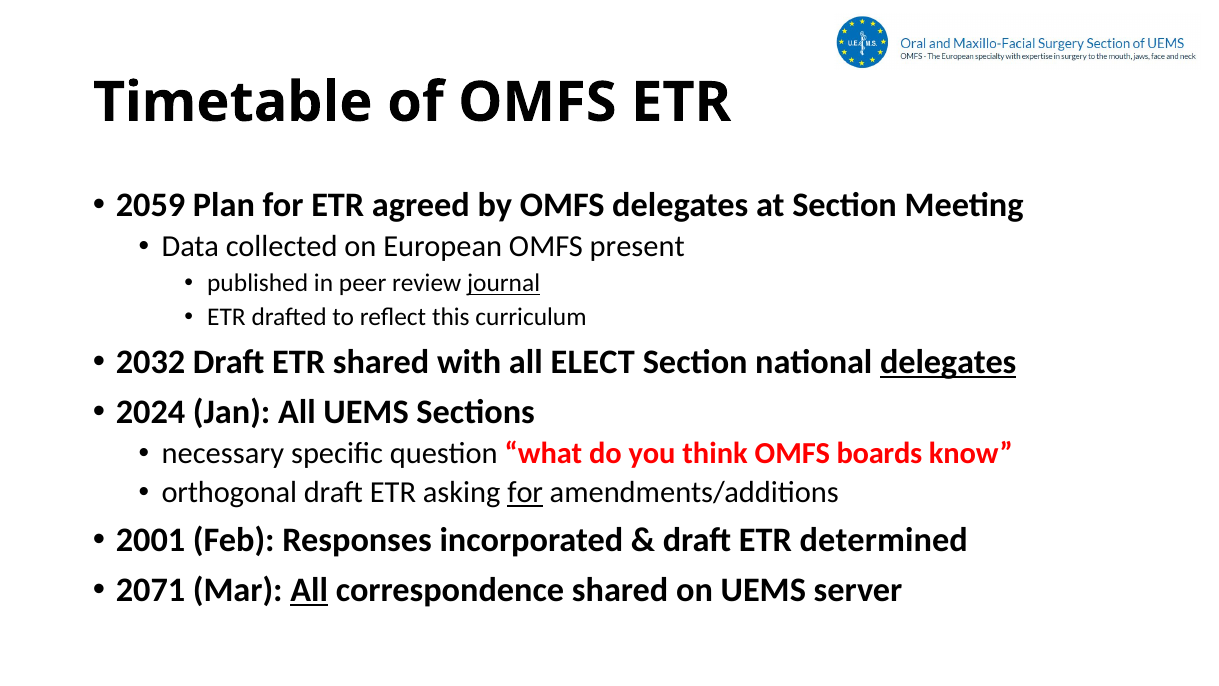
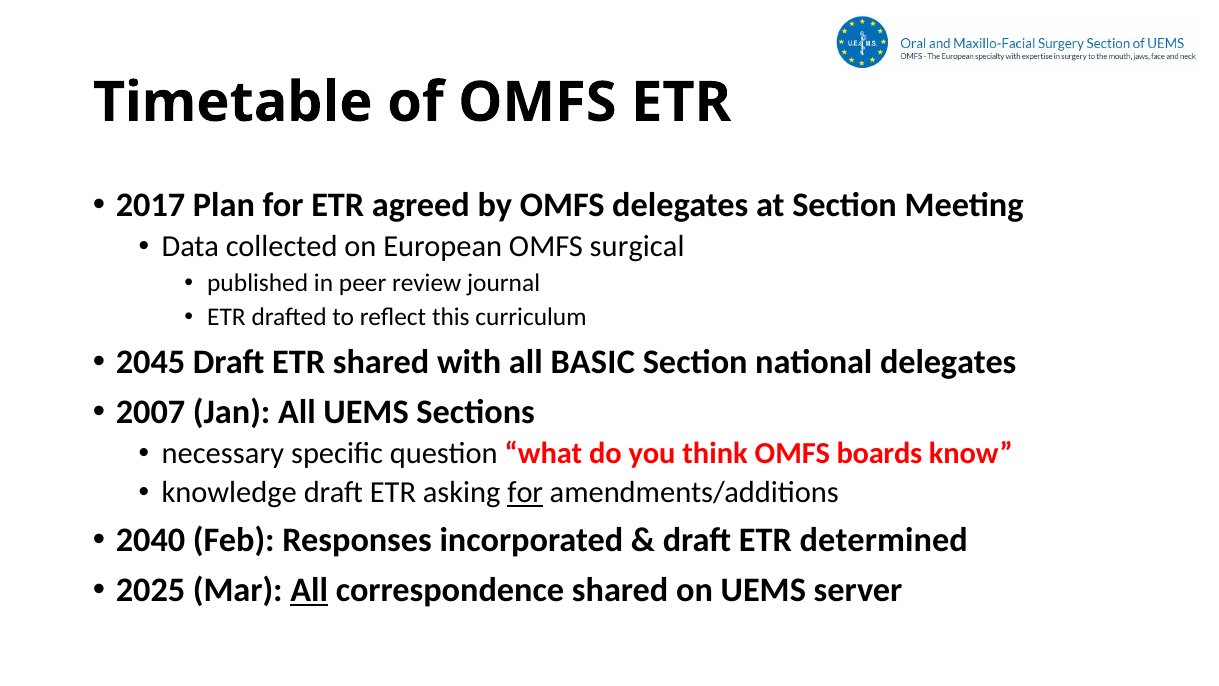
2059: 2059 -> 2017 (151, 205)
present: present -> surgical (637, 247)
journal underline: present -> none (504, 283)
2032: 2032 -> 2045 (151, 362)
ELECT: ELECT -> BASIC (593, 362)
delegates underline: present -> none (948, 362)
2024: 2024 -> 2007 (151, 412)
orthogonal: orthogonal -> knowledge (229, 492)
2001: 2001 -> 2040 (151, 540)
2071: 2071 -> 2025 (151, 590)
